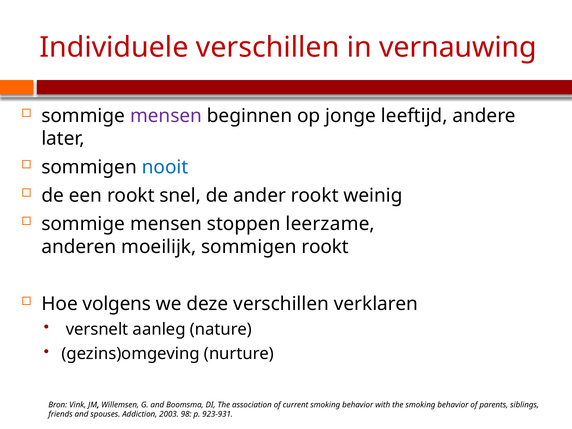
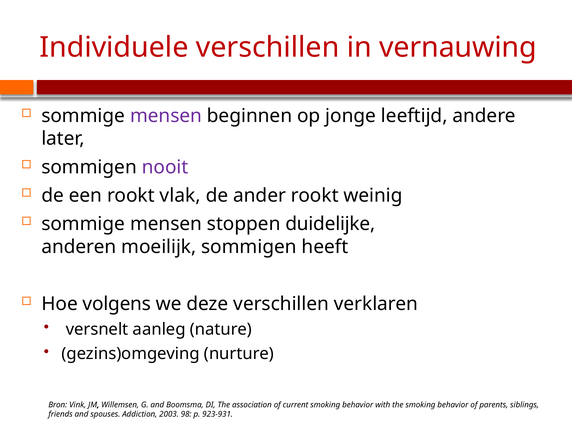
nooit colour: blue -> purple (165, 167)
snel: snel -> vlak (180, 196)
leerzame: leerzame -> duidelijke (330, 224)
sommigen rookt: rookt -> heeft (325, 247)
